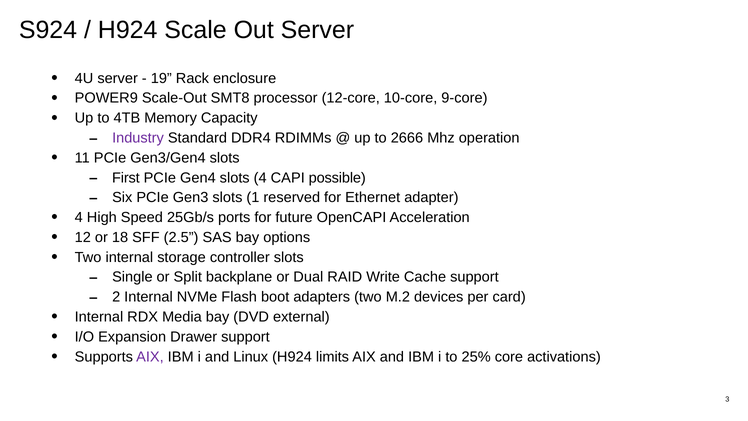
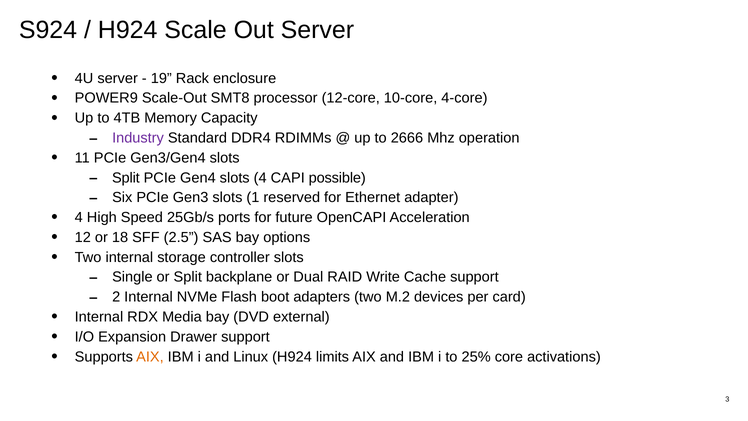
9-core: 9-core -> 4-core (464, 98)
First: First -> Split (126, 178)
AIX colour: purple -> orange (150, 357)
